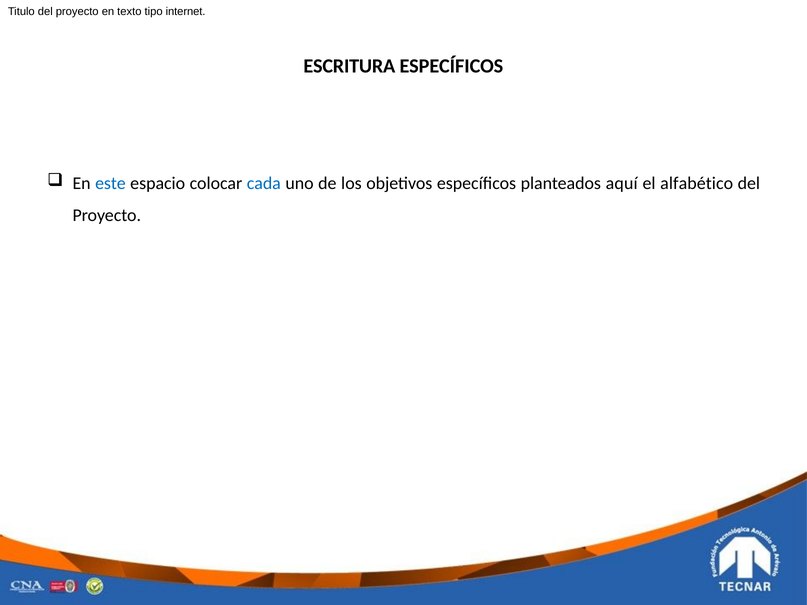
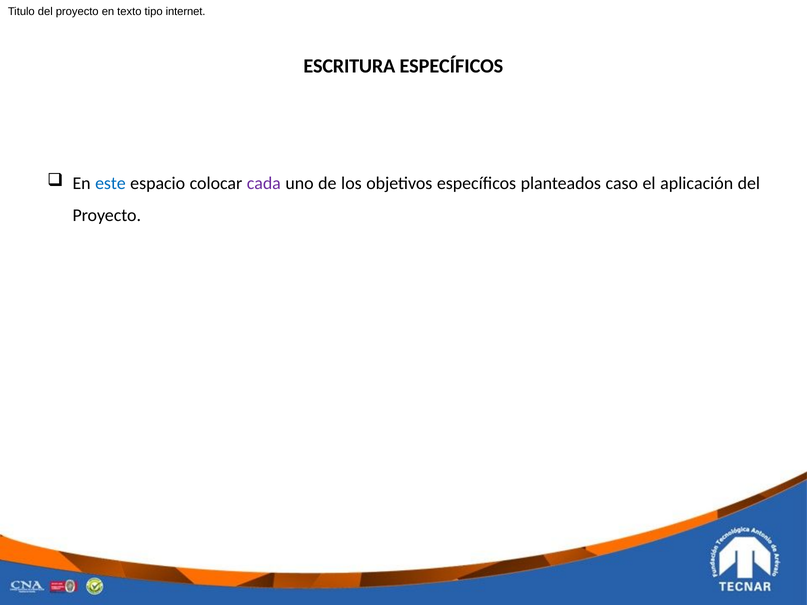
cada colour: blue -> purple (264, 183)
aquí: aquí -> caso (622, 183)
alfabético: alfabético -> aplicación (697, 183)
